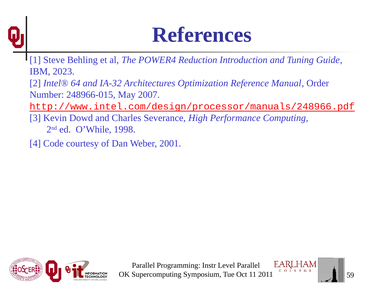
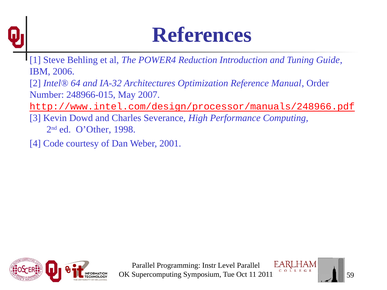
2023: 2023 -> 2006 (64, 72)
O’While: O’While -> O’Other (93, 130)
